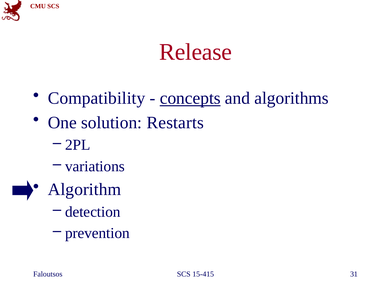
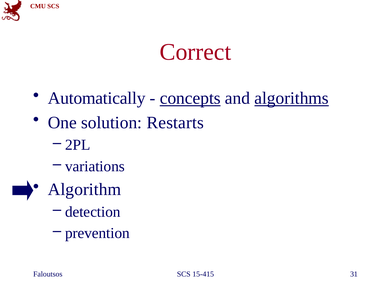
Release: Release -> Correct (195, 52)
Compatibility: Compatibility -> Automatically (97, 98)
algorithms underline: none -> present (292, 98)
